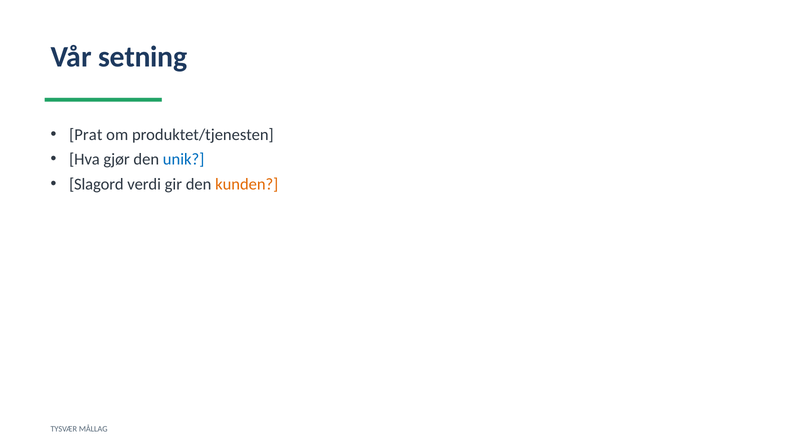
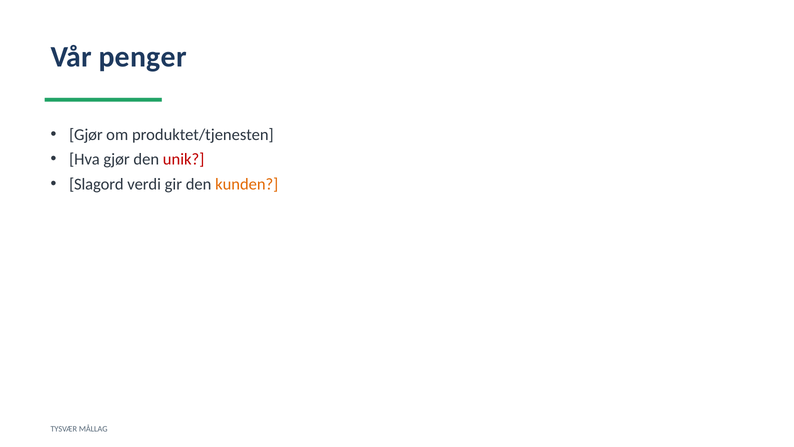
setning: setning -> penger (143, 57)
Prat: Prat -> Gjør (86, 134)
unik colour: blue -> red (184, 159)
